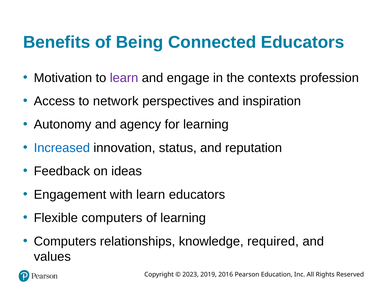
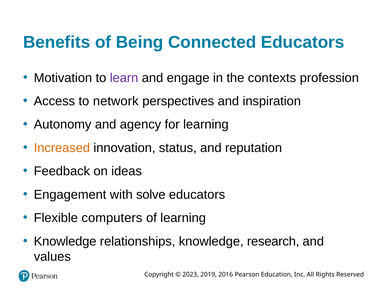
Increased colour: blue -> orange (62, 148)
with learn: learn -> solve (151, 195)
Computers: Computers -> Knowledge (65, 241)
required: required -> research (273, 241)
